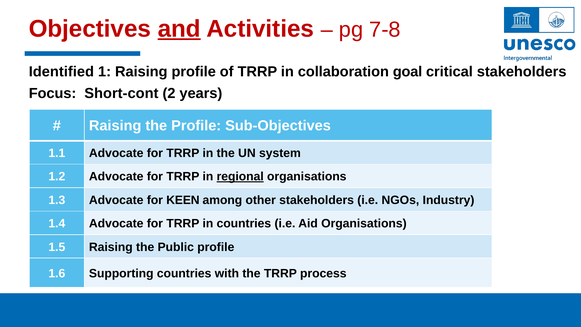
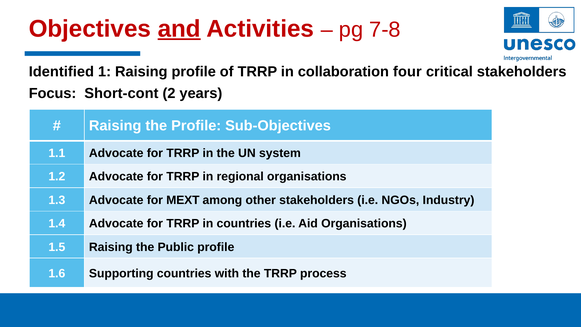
goal: goal -> four (407, 72)
regional underline: present -> none (240, 177)
KEEN: KEEN -> MEXT (183, 200)
